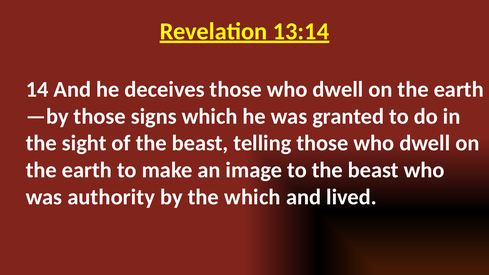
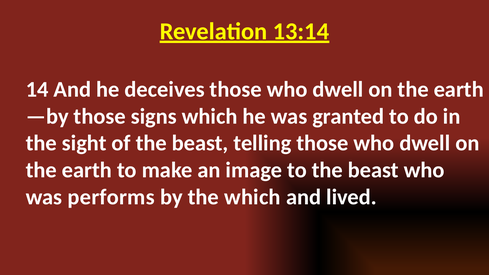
authority: authority -> performs (111, 197)
